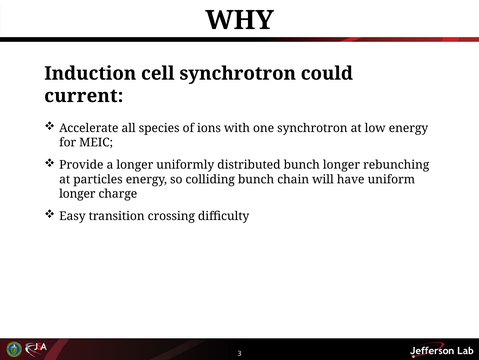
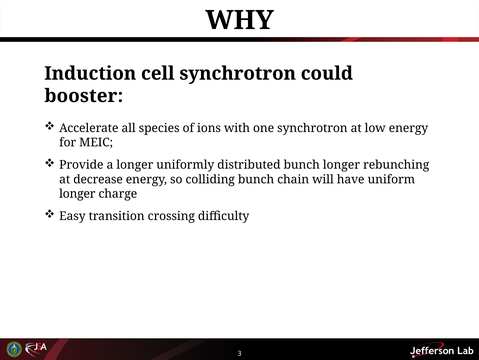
current: current -> booster (84, 96)
particles: particles -> decrease (98, 179)
